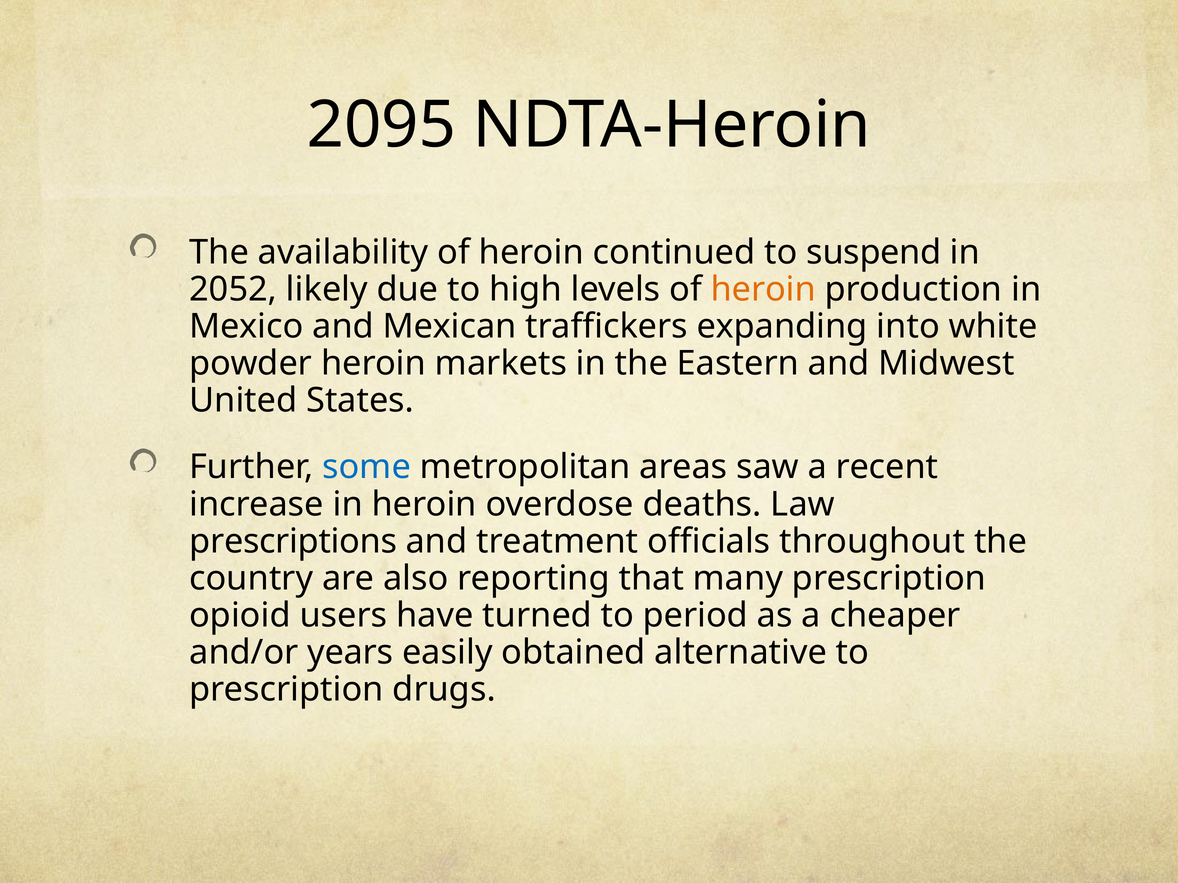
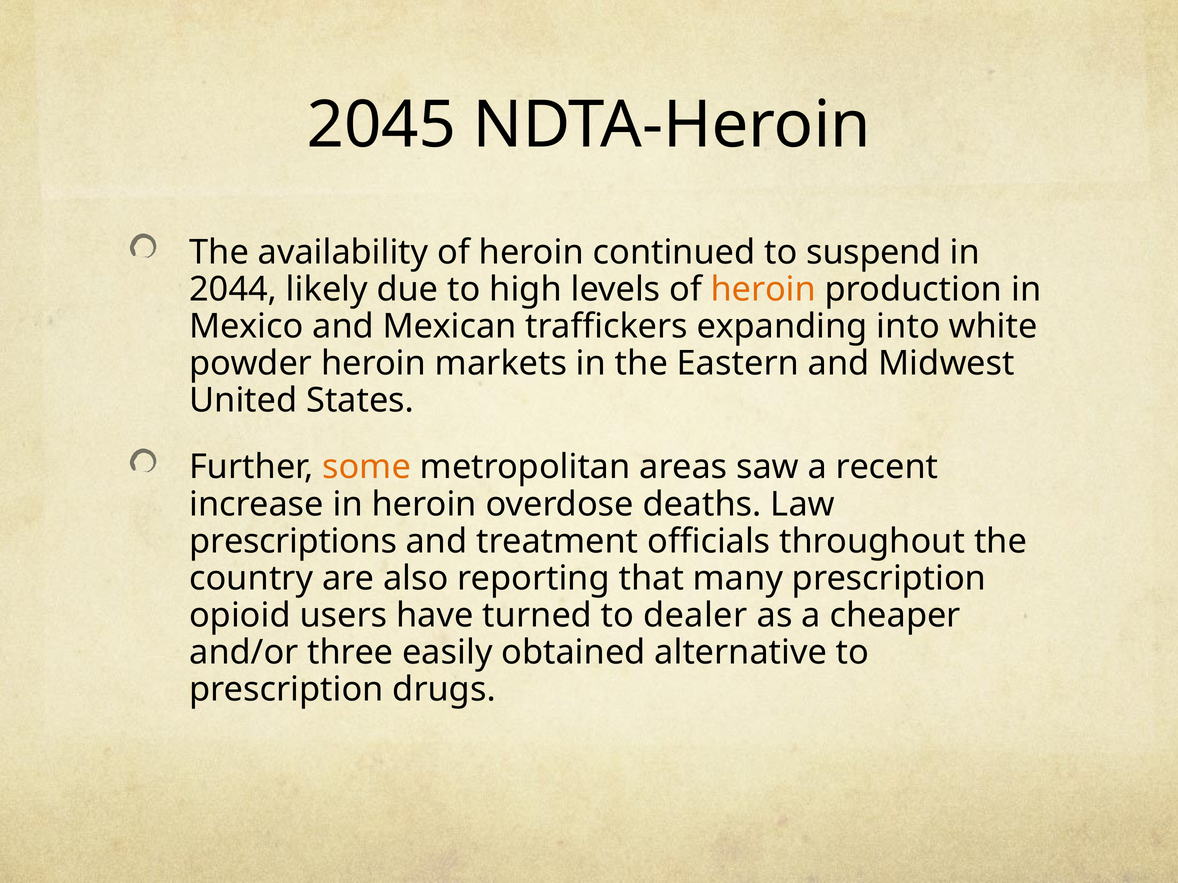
2095: 2095 -> 2045 (381, 125)
2052: 2052 -> 2044 (233, 290)
some colour: blue -> orange (367, 467)
period: period -> dealer (695, 616)
years: years -> three (350, 653)
